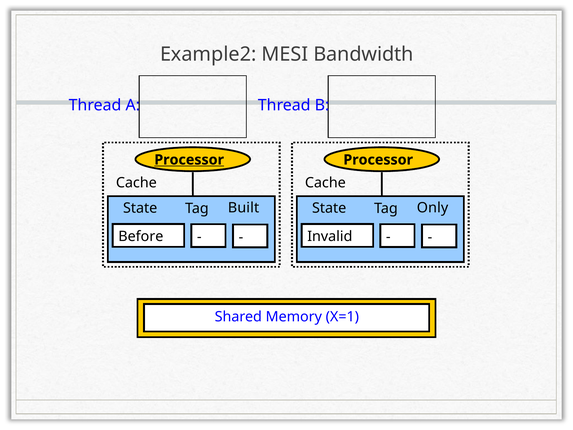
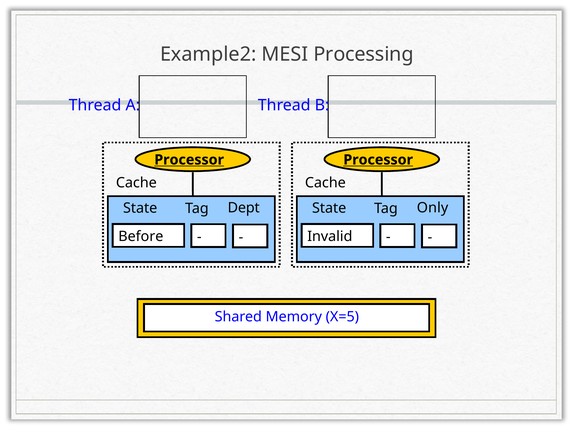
Bandwidth: Bandwidth -> Processing (364, 54)
Processor underline: none -> present (378, 160)
Built: Built -> Dept (244, 208)
X=1: X=1 -> X=5 (342, 317)
